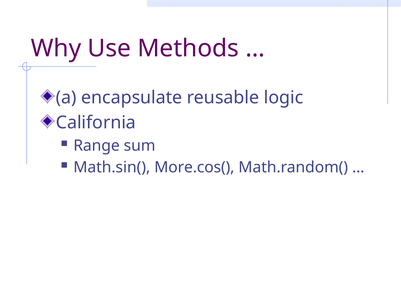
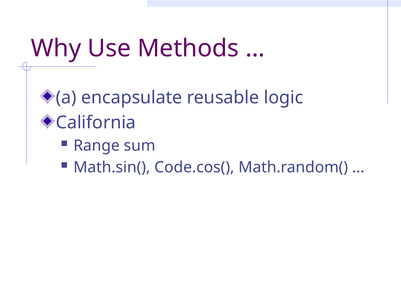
More.cos(: More.cos( -> Code.cos( (194, 167)
